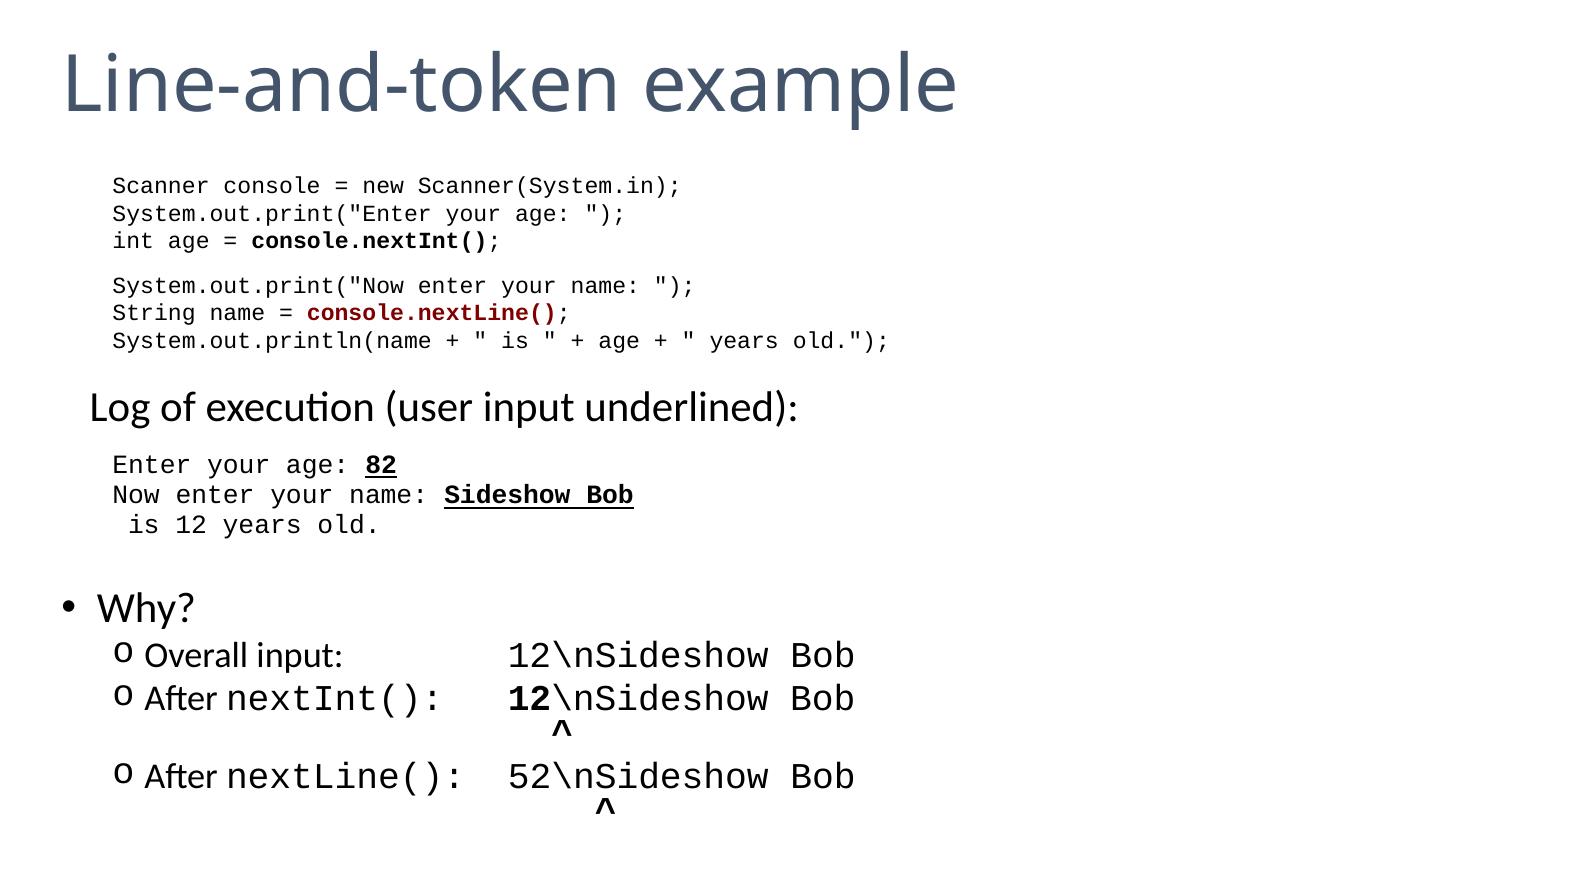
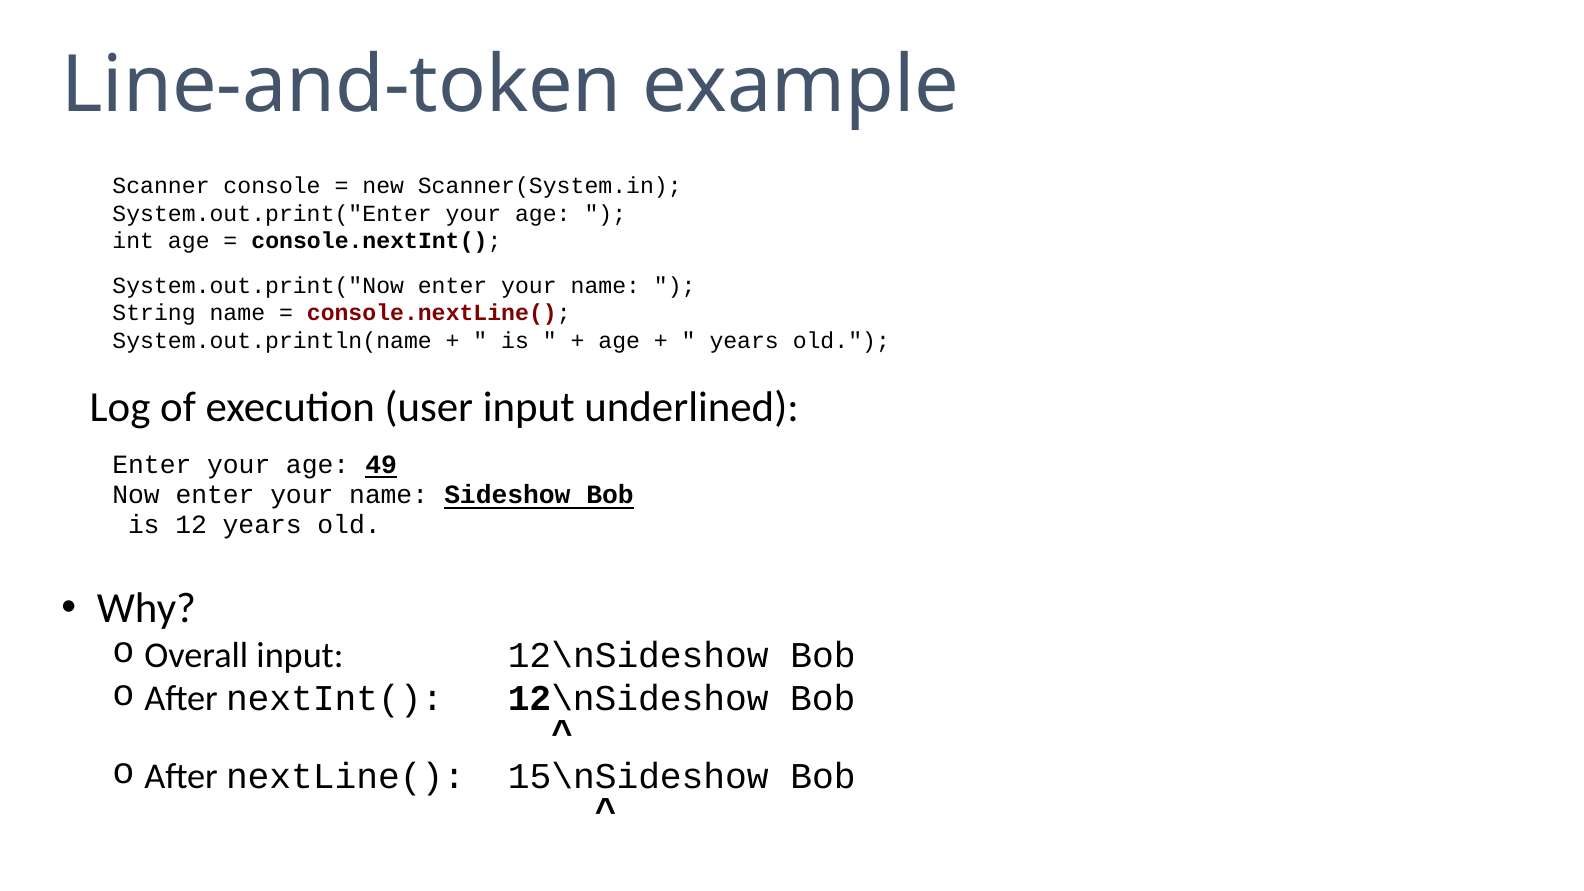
82: 82 -> 49 (381, 464)
52\nSideshow: 52\nSideshow -> 15\nSideshow (638, 777)
